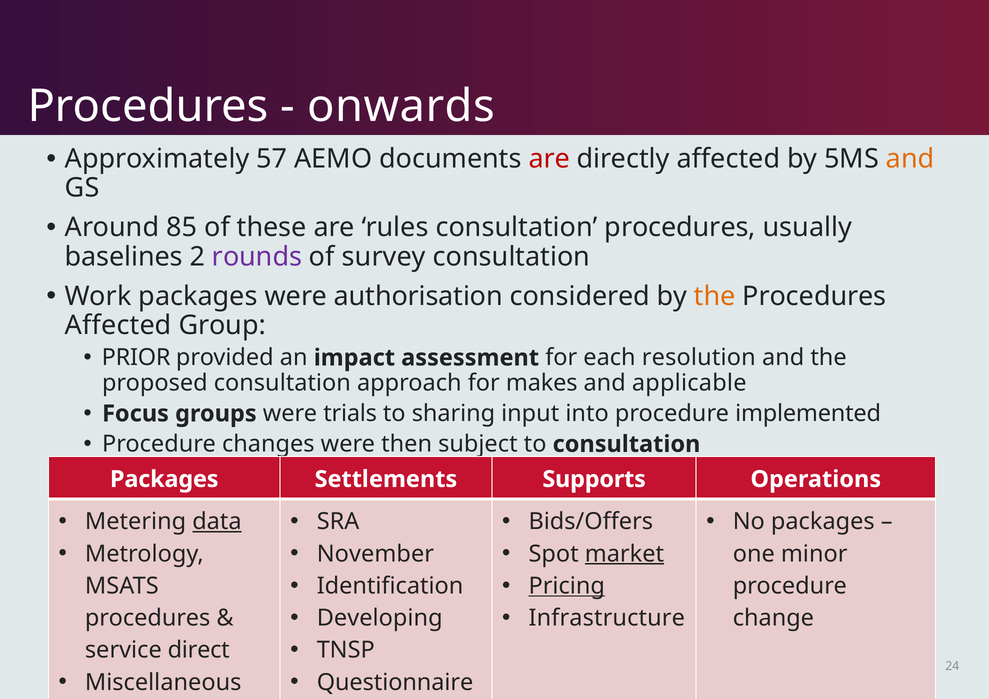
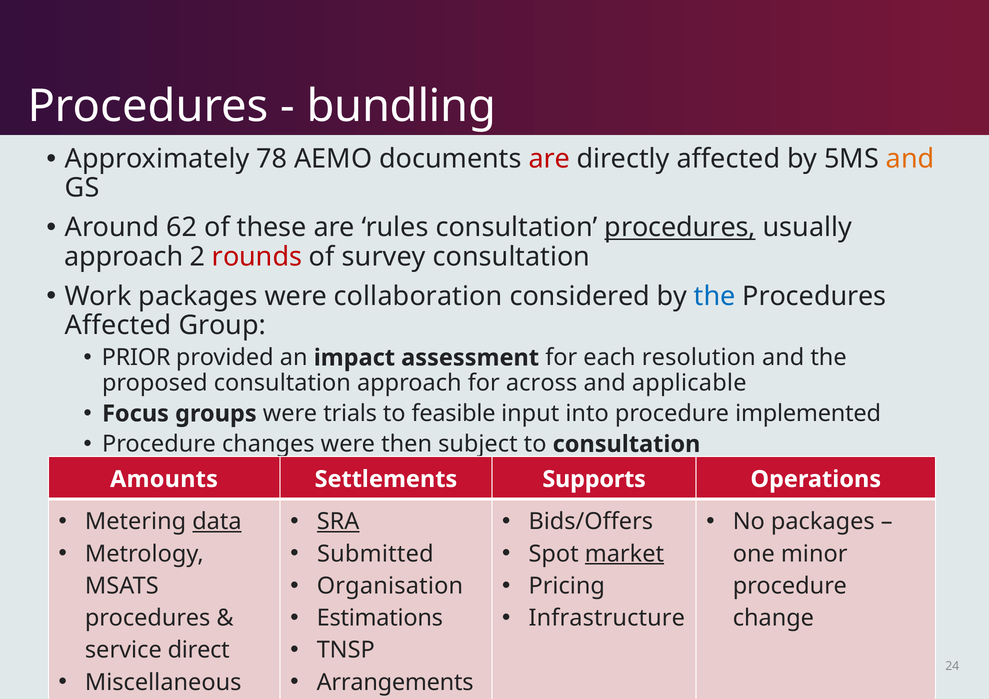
onwards: onwards -> bundling (401, 106)
57: 57 -> 78 (272, 159)
85: 85 -> 62 (182, 228)
procedures underline: none -> present (680, 228)
baselines: baselines -> approach (124, 257)
rounds colour: purple -> red (257, 257)
authorisation: authorisation -> collaboration (418, 296)
the colour: orange -> blue (715, 296)
makes: makes -> across (542, 383)
sharing: sharing -> feasible (454, 414)
Packages: Packages -> Amounts (164, 479)
SRA underline: none -> present (338, 522)
November: November -> Submitted (375, 554)
Identification: Identification -> Organisation (390, 586)
Pricing underline: present -> none (567, 586)
Developing: Developing -> Estimations (380, 618)
Questionnaire: Questionnaire -> Arrangements (395, 683)
